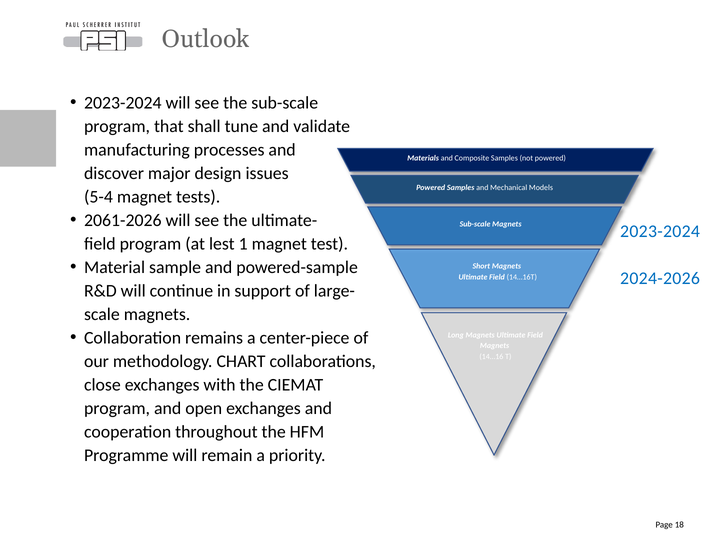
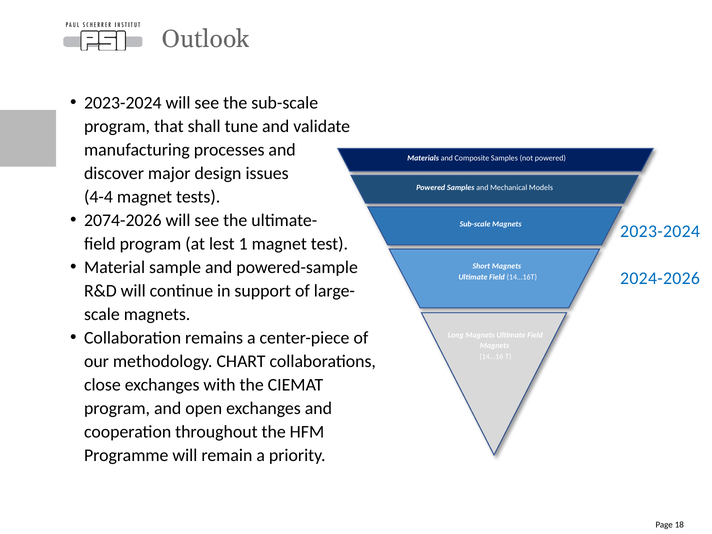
5-4: 5-4 -> 4-4 (98, 197)
2061-2026: 2061-2026 -> 2074-2026 (123, 220)
